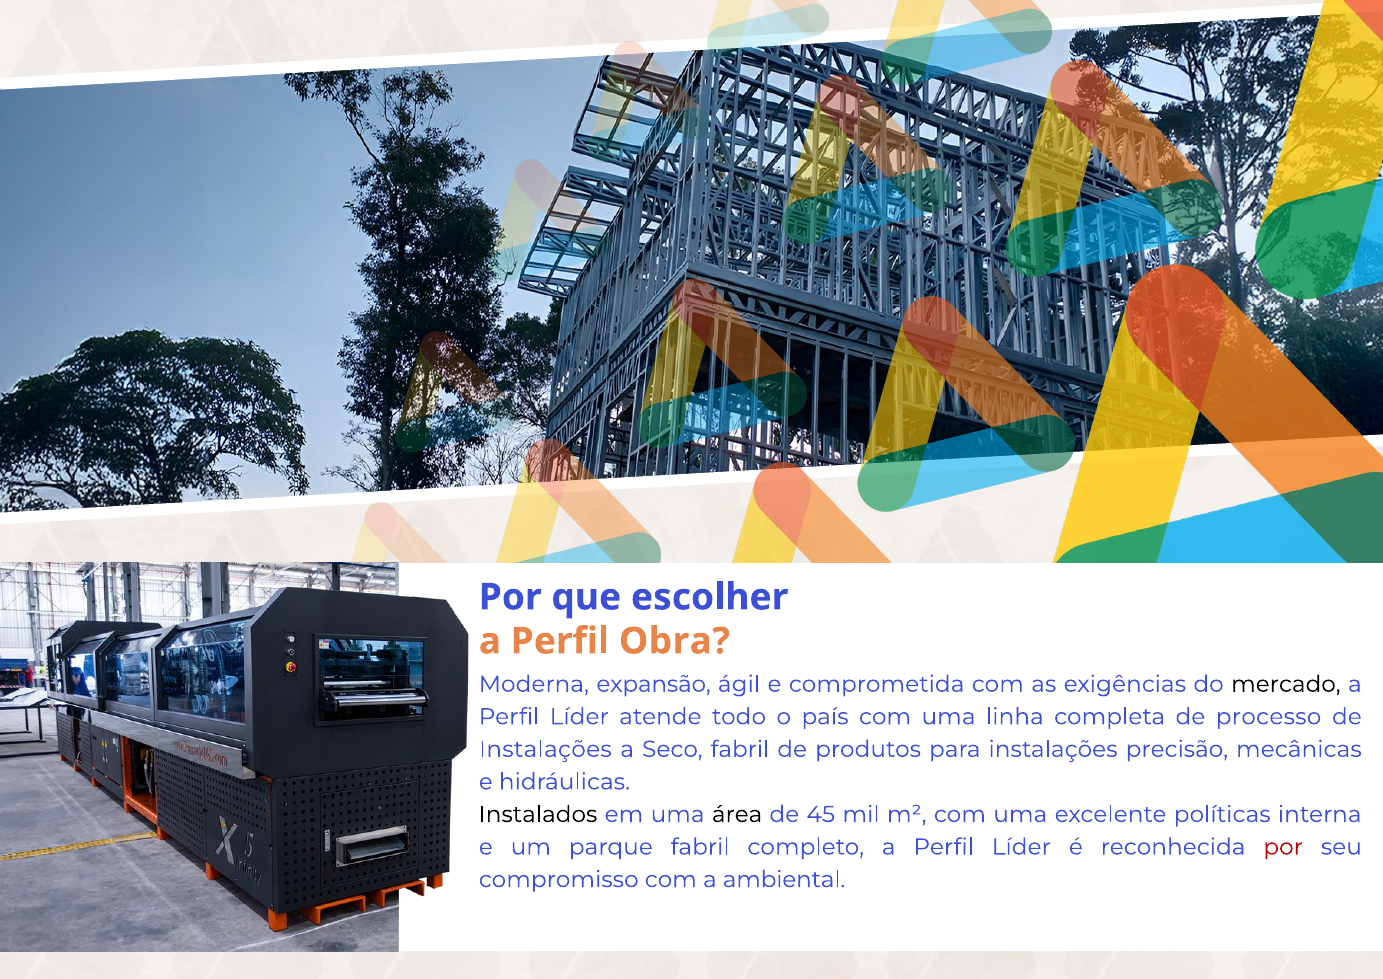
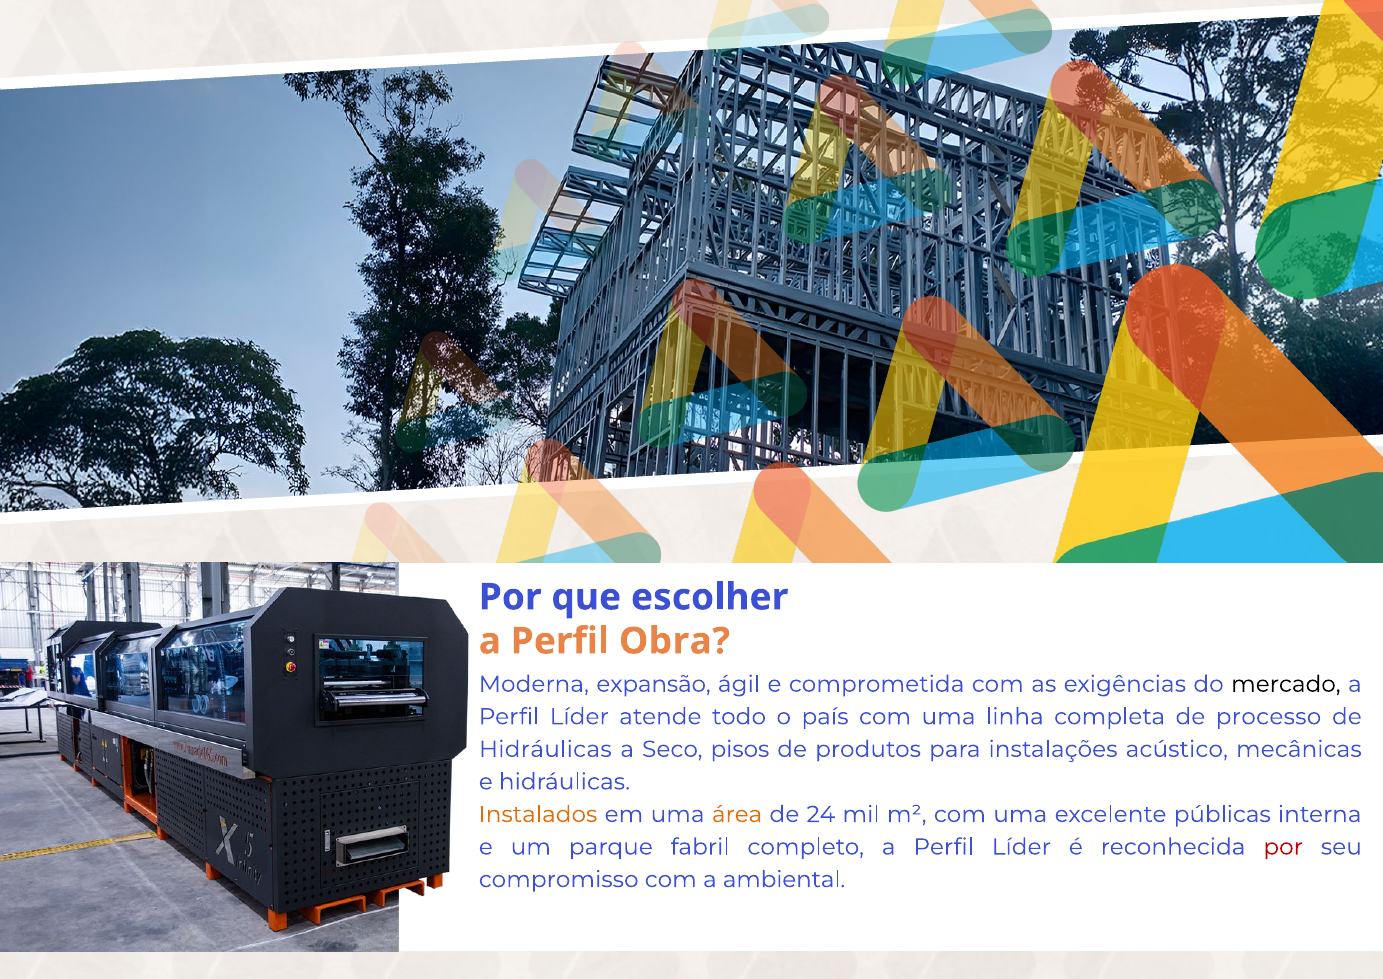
Instalações: Instalações -> Hidráulicas (545, 749)
Seco fabril: fabril -> pisos (740, 749)
precisão: precisão -> acústico (1177, 749)
Instalados colour: black -> orange (538, 814)
área colour: black -> orange (737, 814)
45: 45 -> 24 (821, 814)
políticas: políticas -> públicas (1222, 814)
